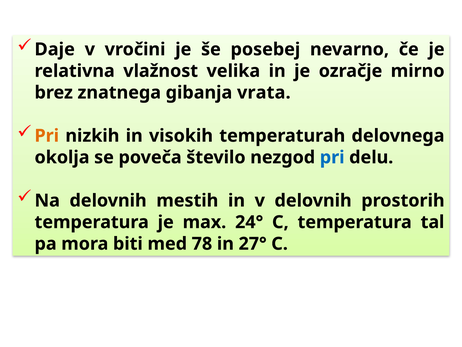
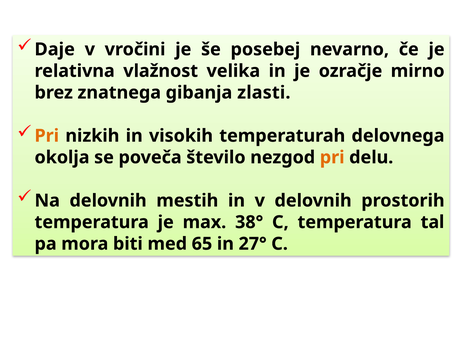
vrata: vrata -> zlasti (264, 92)
pri colour: blue -> orange (332, 157)
24°: 24° -> 38° (249, 222)
78: 78 -> 65 (202, 243)
